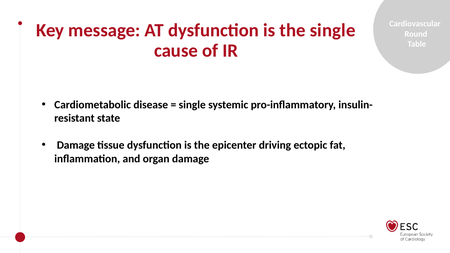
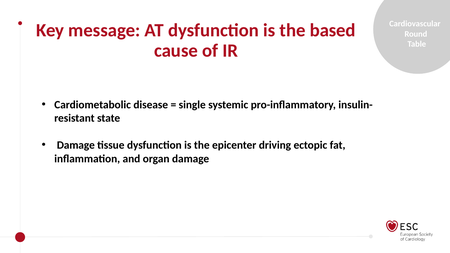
the single: single -> based (333, 30)
